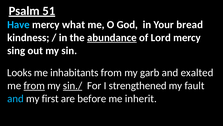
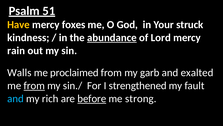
Have colour: light blue -> yellow (18, 24)
what: what -> foxes (74, 24)
bread: bread -> struck (190, 24)
sing: sing -> rain (16, 50)
Looks: Looks -> Walls (19, 72)
inhabitants: inhabitants -> proclaimed (74, 72)
sin./ underline: present -> none (73, 85)
first: first -> rich (50, 98)
before underline: none -> present (92, 98)
inherit: inherit -> strong (141, 98)
